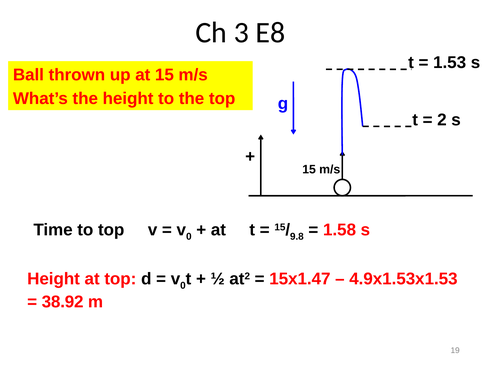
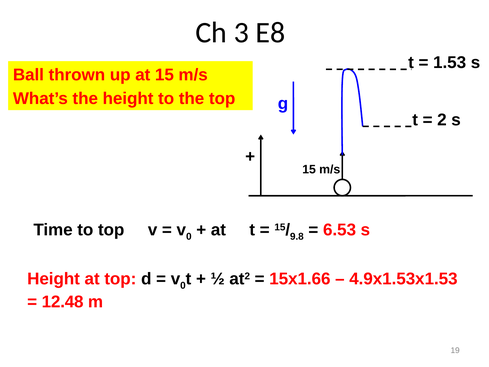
1.58: 1.58 -> 6.53 (340, 230)
15x1.47: 15x1.47 -> 15x1.66 (300, 279)
38.92: 38.92 -> 12.48 (63, 302)
